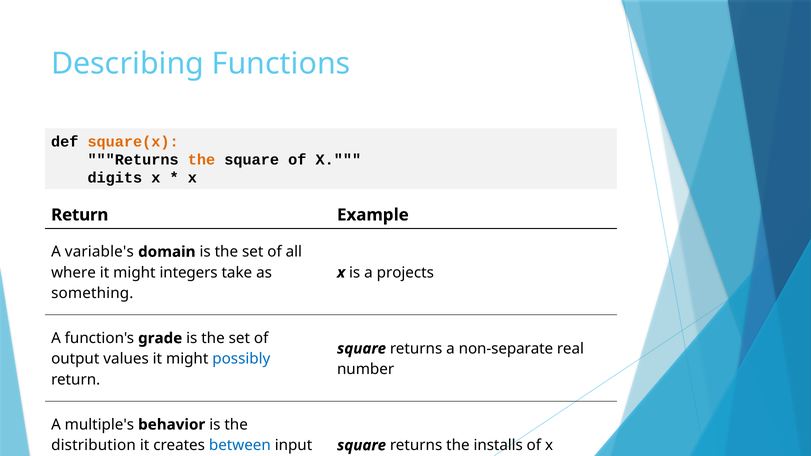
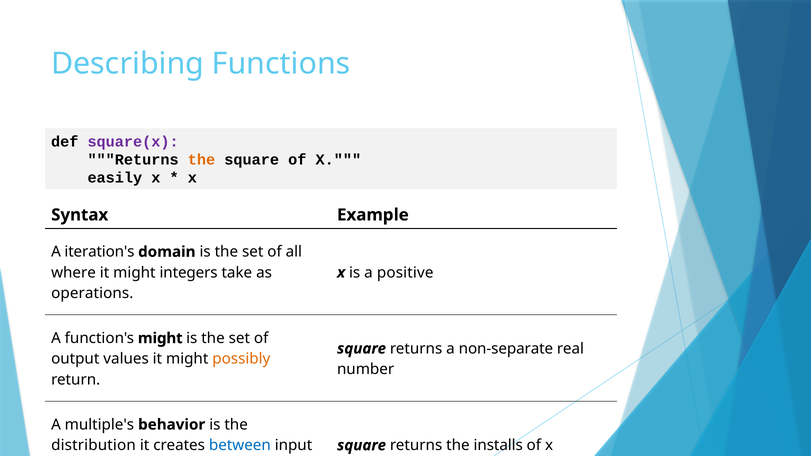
square(x colour: orange -> purple (133, 142)
digits: digits -> easily (115, 178)
Return: Return -> Syntax (80, 215)
variable's: variable's -> iteration's (99, 252)
projects: projects -> positive (405, 273)
something: something -> operations (92, 293)
function's grade: grade -> might (160, 338)
possibly colour: blue -> orange (241, 359)
